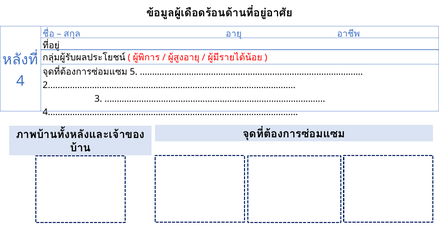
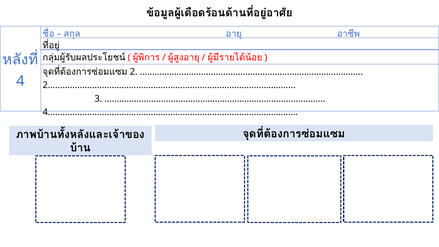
5: 5 -> 2 (134, 72)
